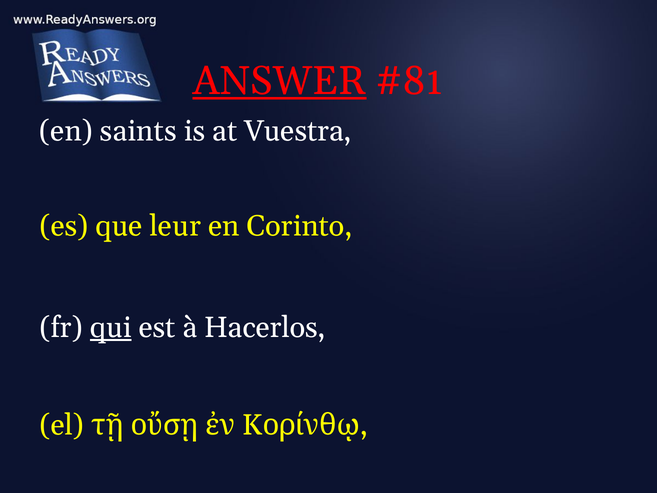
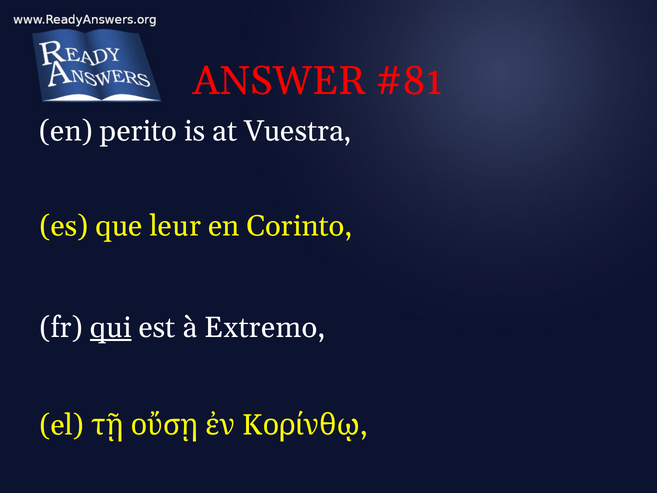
ANSWER underline: present -> none (280, 81)
saints: saints -> perito (138, 131)
Hacerlos: Hacerlos -> Extremo (265, 327)
